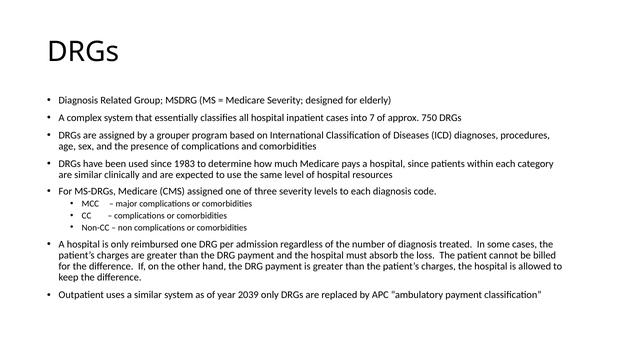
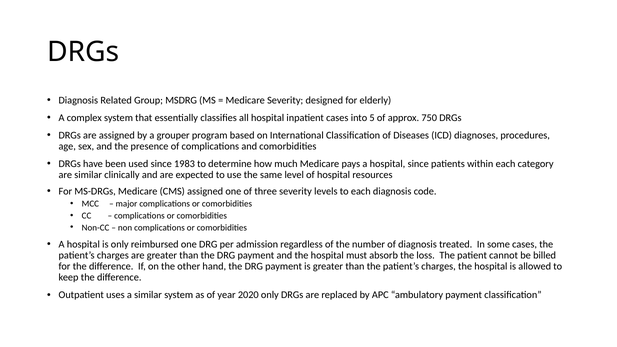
7: 7 -> 5 (372, 118)
2039: 2039 -> 2020 (248, 295)
